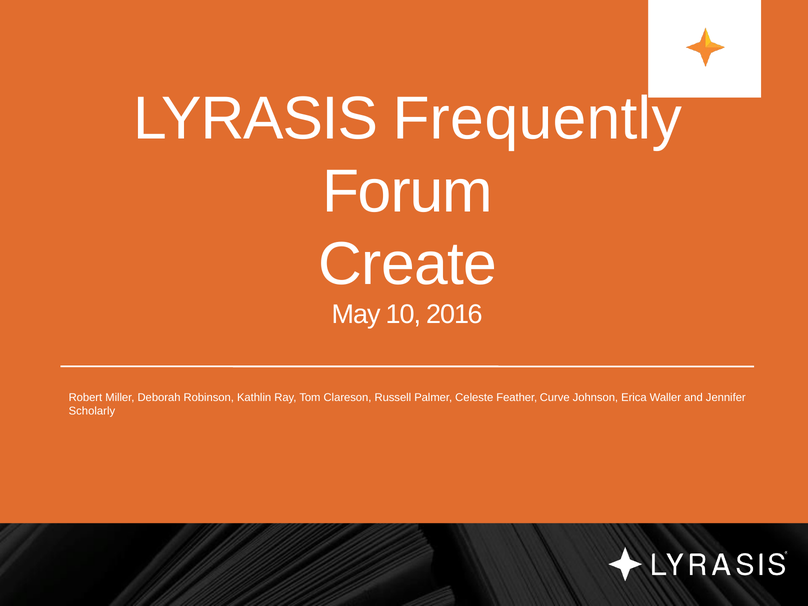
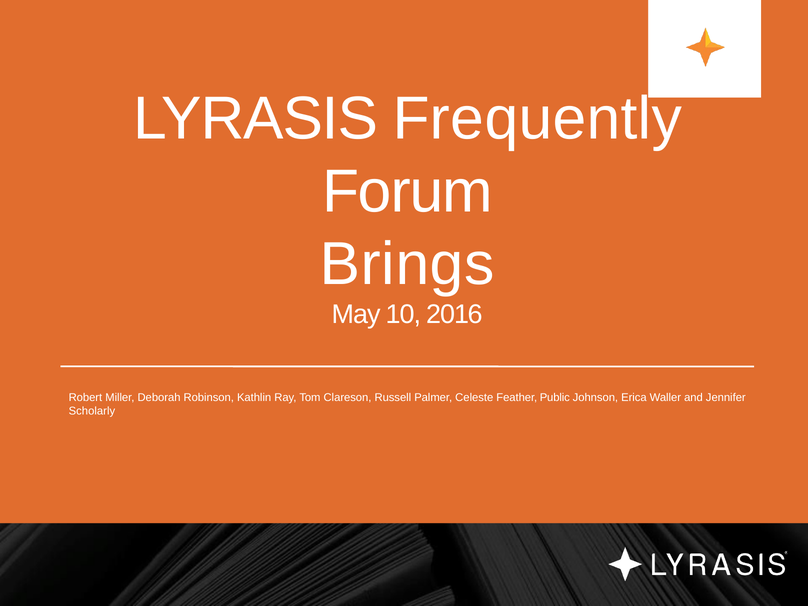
Create: Create -> Brings (407, 264)
Curve: Curve -> Public (555, 398)
